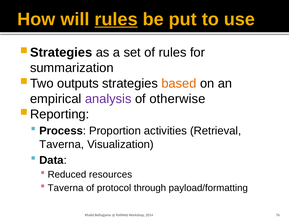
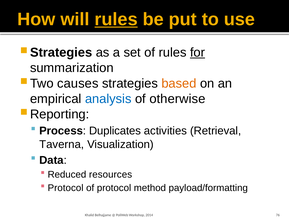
for underline: none -> present (198, 52)
outputs: outputs -> causes (78, 83)
analysis colour: purple -> blue (108, 99)
Proportion: Proportion -> Duplicates (115, 131)
Taverna: Taverna -> Protocol (66, 188)
through: through -> method (150, 188)
